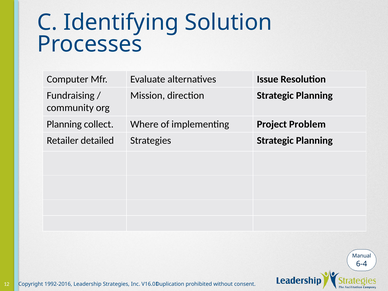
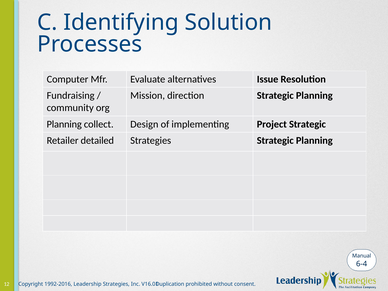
Where: Where -> Design (144, 124)
Project Problem: Problem -> Strategic (307, 124)
